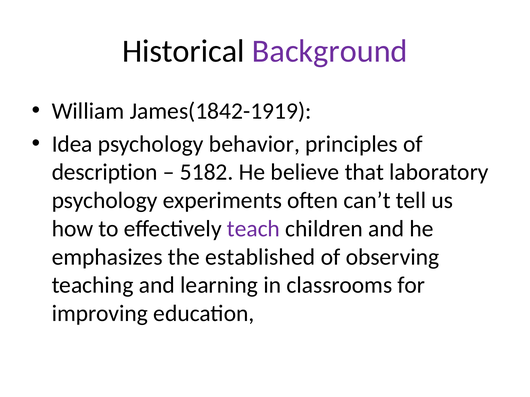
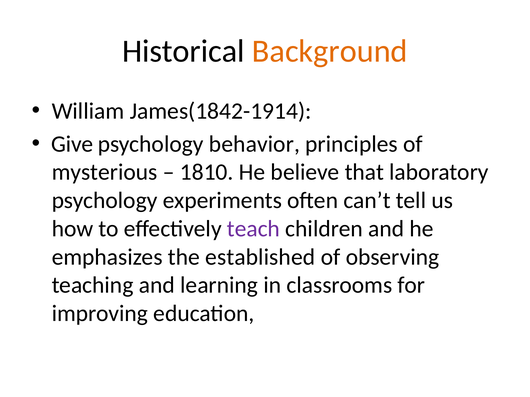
Background colour: purple -> orange (330, 51)
James(1842-1919: James(1842-1919 -> James(1842-1914 (221, 111)
Idea: Idea -> Give (72, 144)
description: description -> mysterious (105, 172)
5182: 5182 -> 1810 (207, 172)
